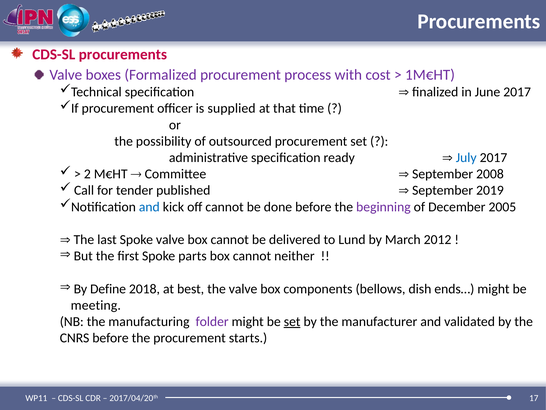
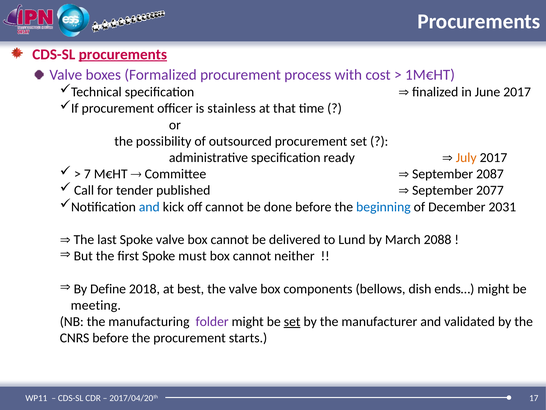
procurements underline: none -> present (123, 54)
supplied: supplied -> stainless (232, 108)
July colour: blue -> orange (466, 157)
2: 2 -> 7 (87, 174)
2008: 2008 -> 2087 (490, 174)
2019: 2019 -> 2077 (490, 190)
beginning colour: purple -> blue (383, 207)
2005: 2005 -> 2031 (502, 207)
2012: 2012 -> 2088 (438, 239)
parts: parts -> must (192, 256)
